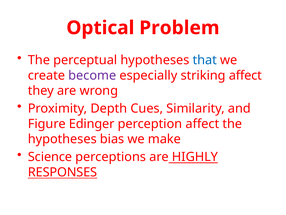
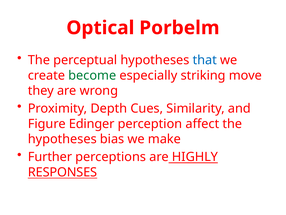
Problem: Problem -> Porbelm (179, 28)
become colour: purple -> green (92, 75)
striking affect: affect -> move (245, 75)
Science: Science -> Further (50, 157)
